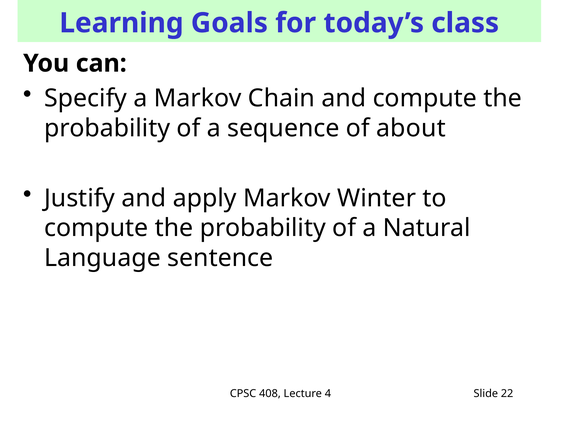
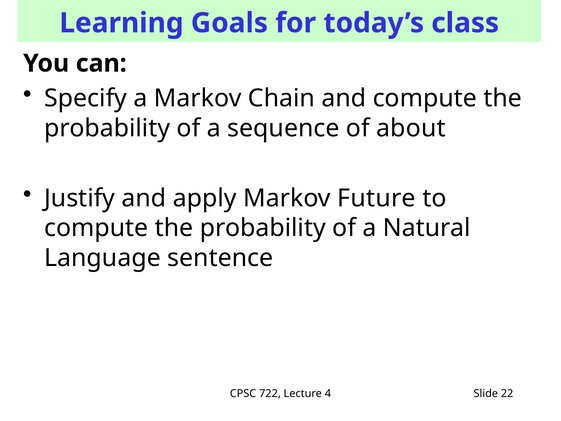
Winter: Winter -> Future (377, 198)
408: 408 -> 722 (270, 393)
